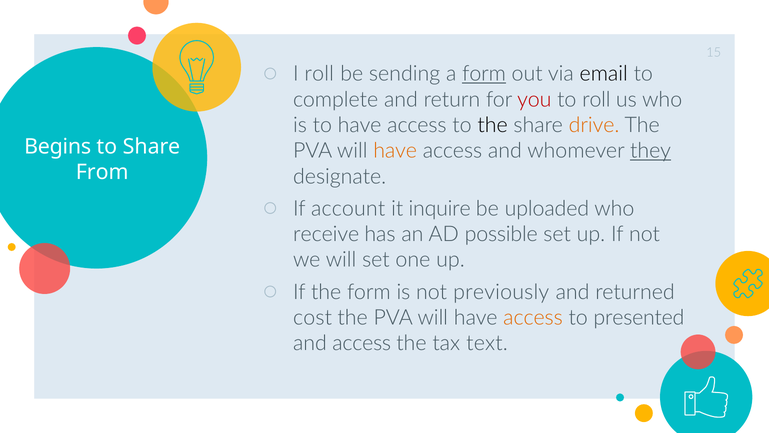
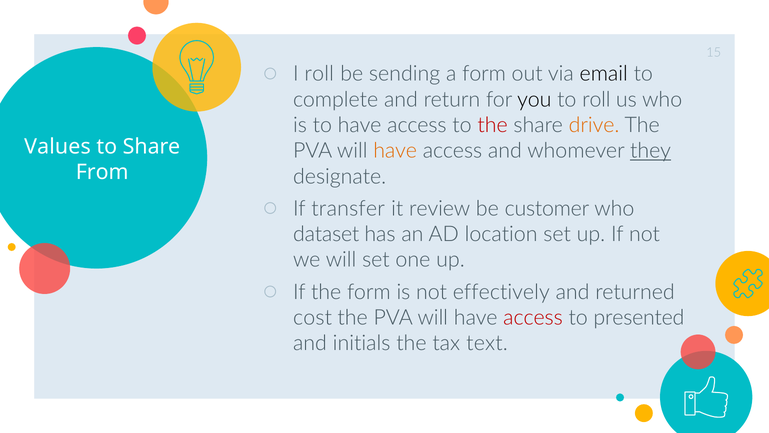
form underline: present -> none (484, 74)
you colour: red -> black (534, 99)
the colour: black -> red (493, 125)
Begins: Begins -> Values (57, 146)
account: account -> transfer (348, 208)
inquire: inquire -> review (440, 208)
uploaded: uploaded -> customer (547, 208)
receive: receive -> dataset (326, 234)
possible: possible -> location (501, 234)
previously: previously -> effectively (501, 292)
access colour: orange -> red (533, 317)
and access: access -> initials (362, 343)
